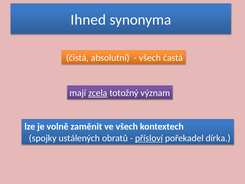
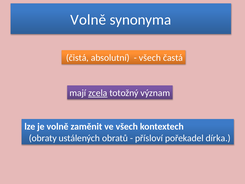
Ihned: Ihned -> Volně (88, 20)
spojky: spojky -> obraty (43, 138)
přísloví underline: present -> none (149, 138)
